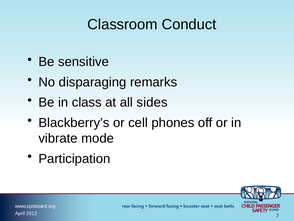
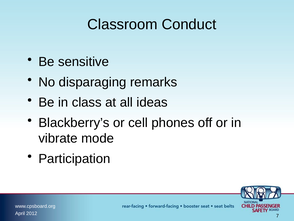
sides: sides -> ideas (152, 102)
